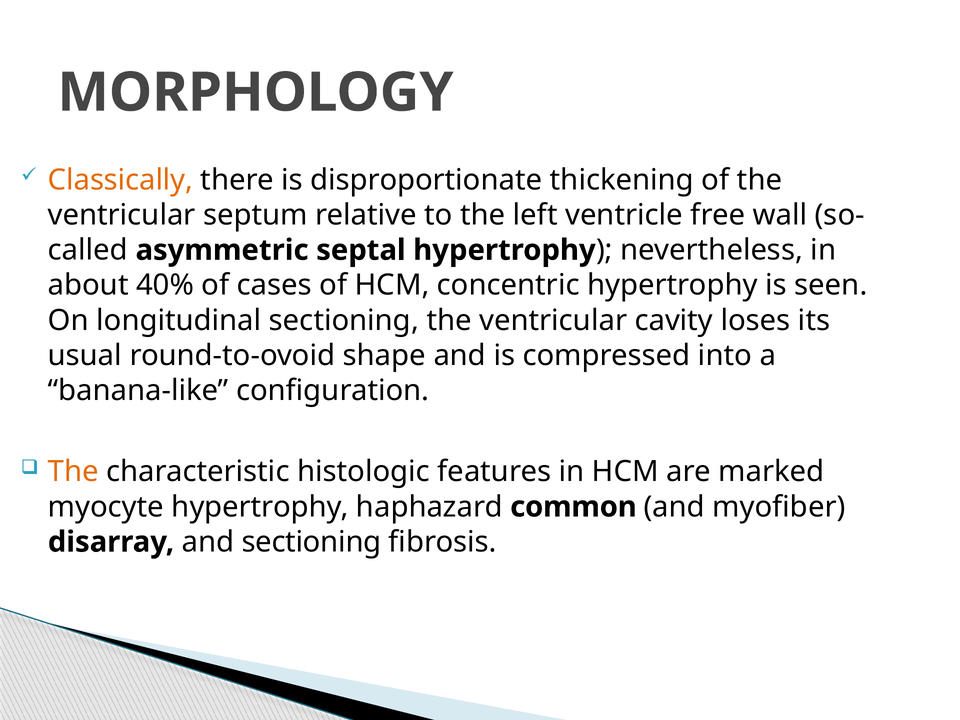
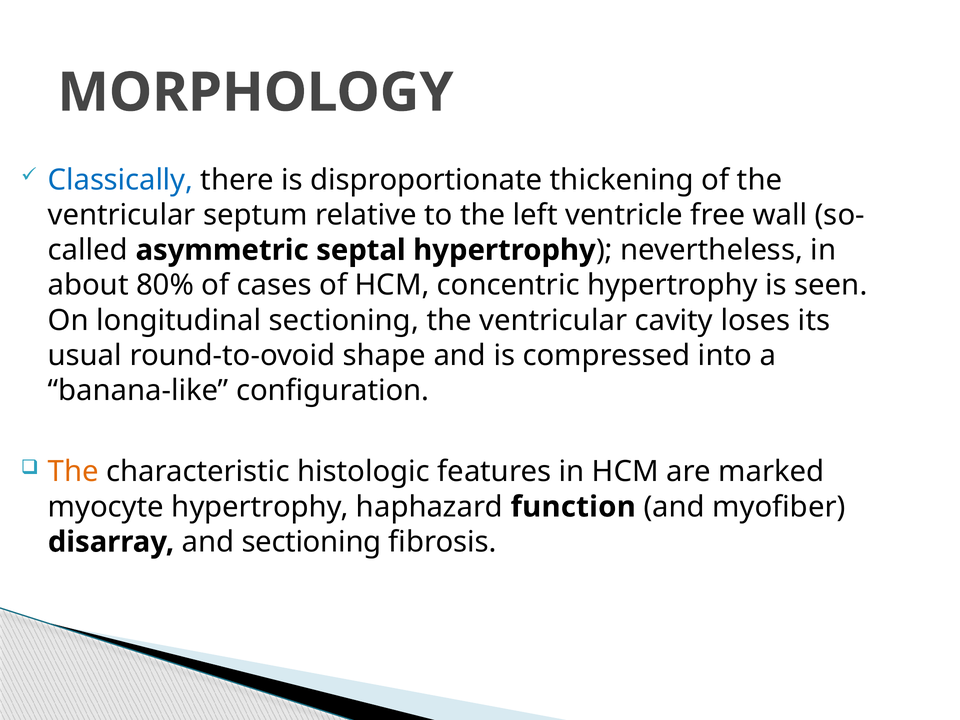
Classically colour: orange -> blue (120, 180)
40%: 40% -> 80% (165, 285)
common: common -> function (573, 507)
